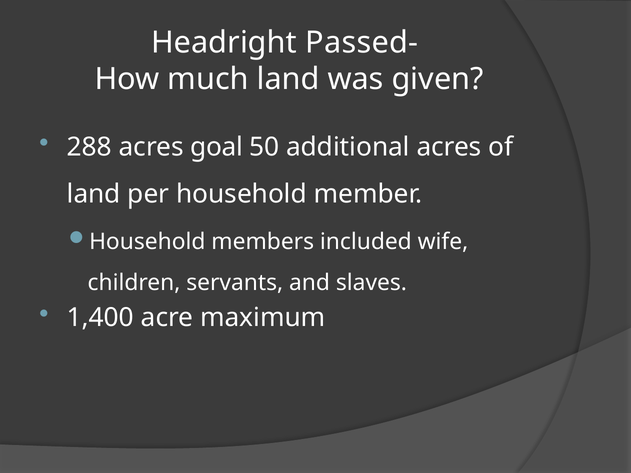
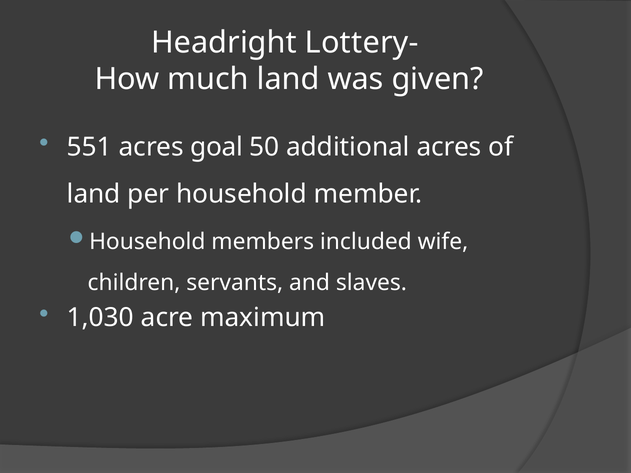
Passed-: Passed- -> Lottery- (362, 43)
288: 288 -> 551 (89, 147)
1,400: 1,400 -> 1,030 (100, 318)
